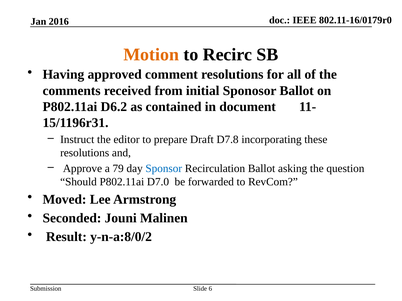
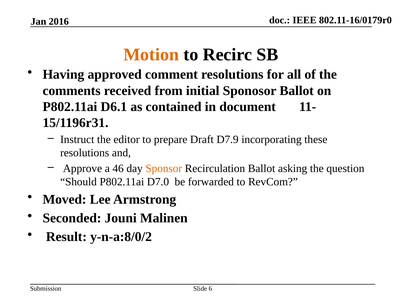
D6.2: D6.2 -> D6.1 (114, 107)
D7.8: D7.8 -> D7.9 (228, 140)
79: 79 -> 46 (118, 169)
Sponsor colour: blue -> orange (164, 169)
